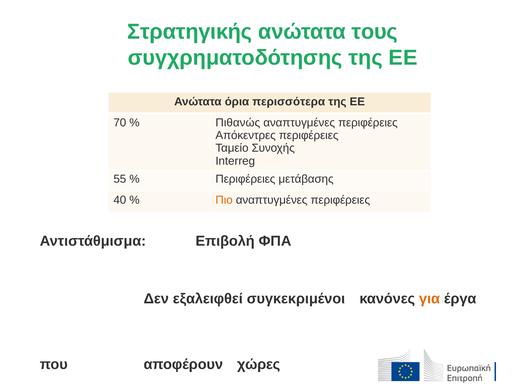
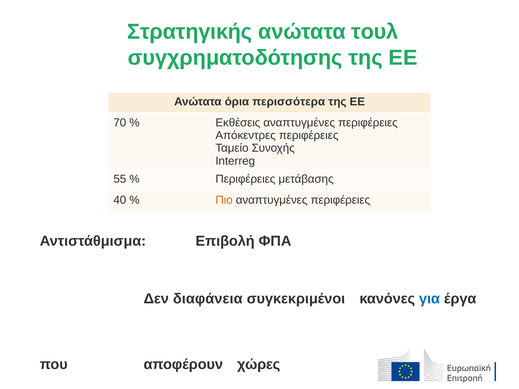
τους: τους -> τουλ (375, 32)
Πιθανώς: Πιθανώς -> Εκθέσεις (238, 123)
εξαλειφθεί: εξαλειφθεί -> διαφάνεια (208, 299)
για colour: orange -> blue (430, 299)
